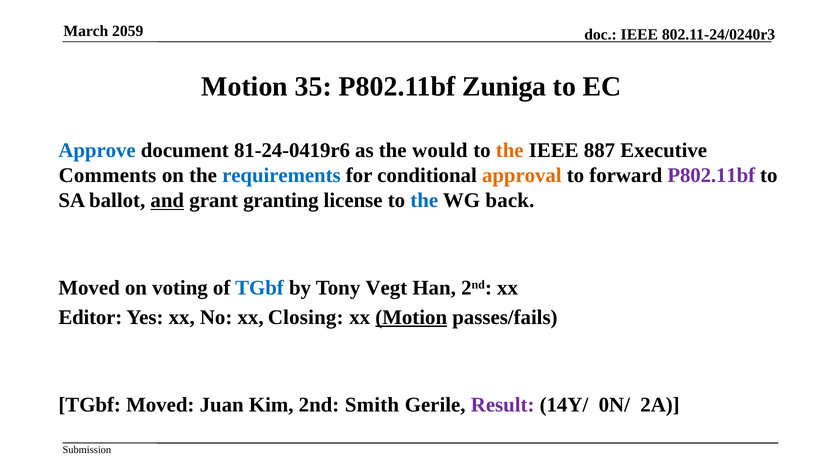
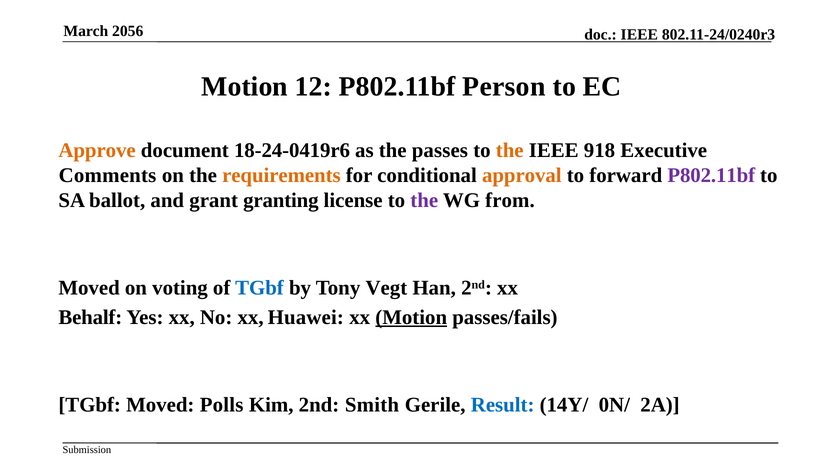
2059: 2059 -> 2056 (128, 31)
35: 35 -> 12 (313, 87)
Zuniga: Zuniga -> Person (504, 87)
Approve colour: blue -> orange (97, 151)
81-24-0419r6: 81-24-0419r6 -> 18-24-0419r6 (292, 151)
would: would -> passes (440, 151)
887: 887 -> 918 (599, 151)
requirements colour: blue -> orange (281, 176)
and underline: present -> none (167, 201)
the colour: blue -> purple (424, 201)
back: back -> from (510, 201)
Editor: Editor -> Behalf (90, 317)
Closing: Closing -> Huawei (306, 317)
Juan: Juan -> Polls (222, 405)
Result colour: purple -> blue (503, 405)
